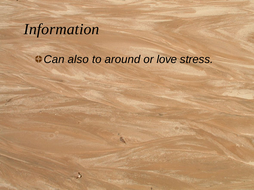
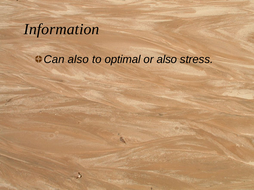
around: around -> optimal (123, 60)
or love: love -> also (167, 60)
